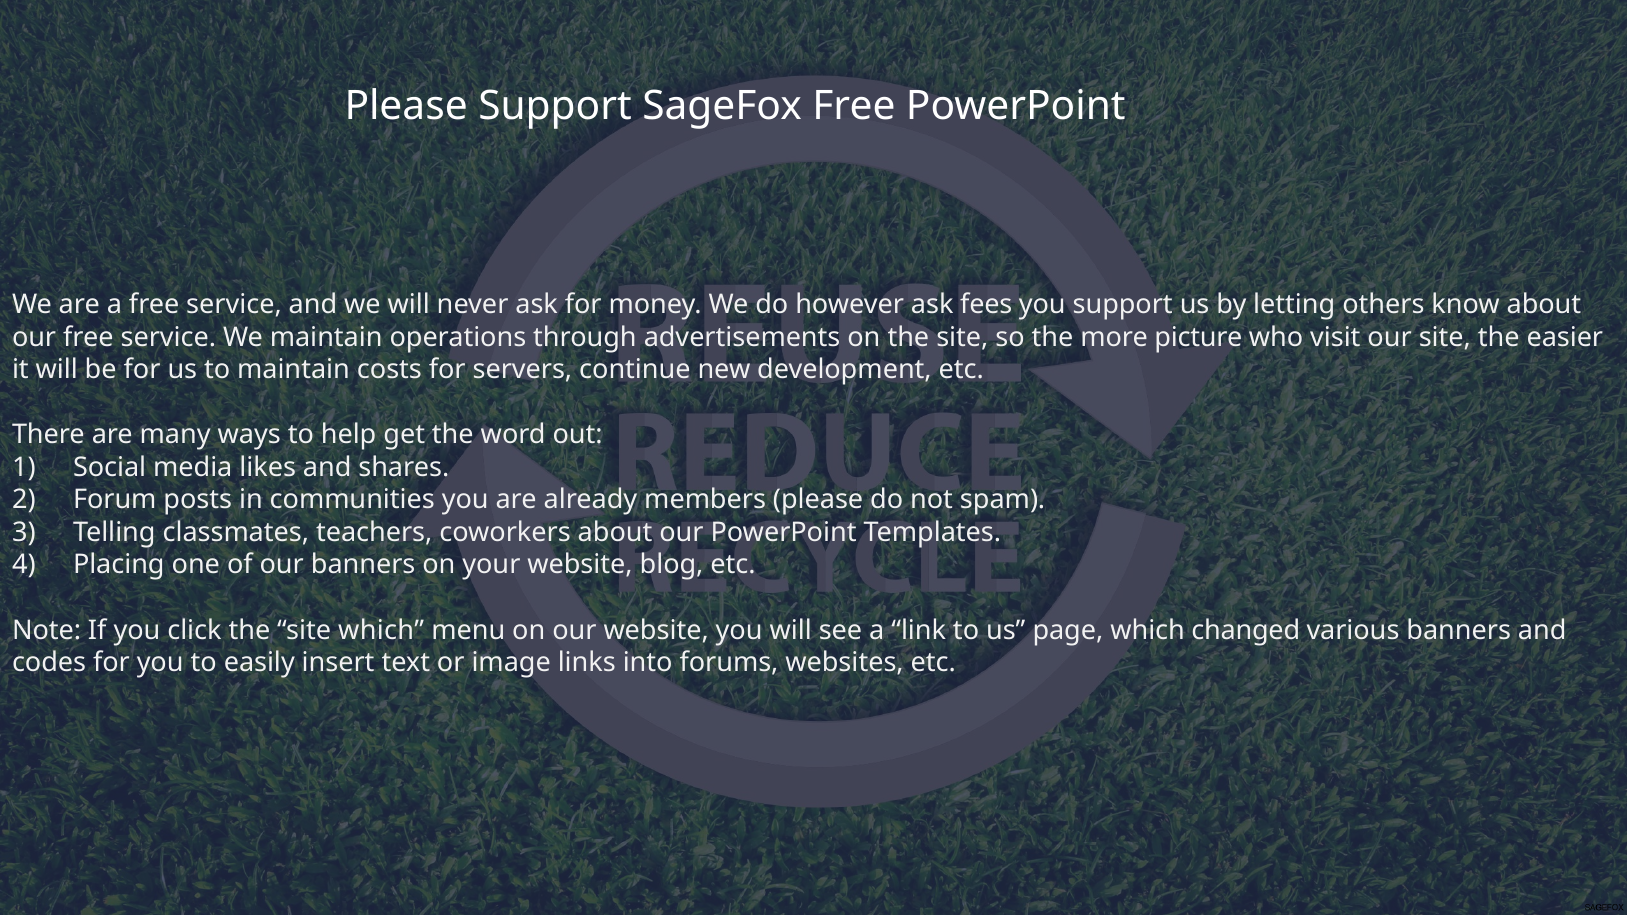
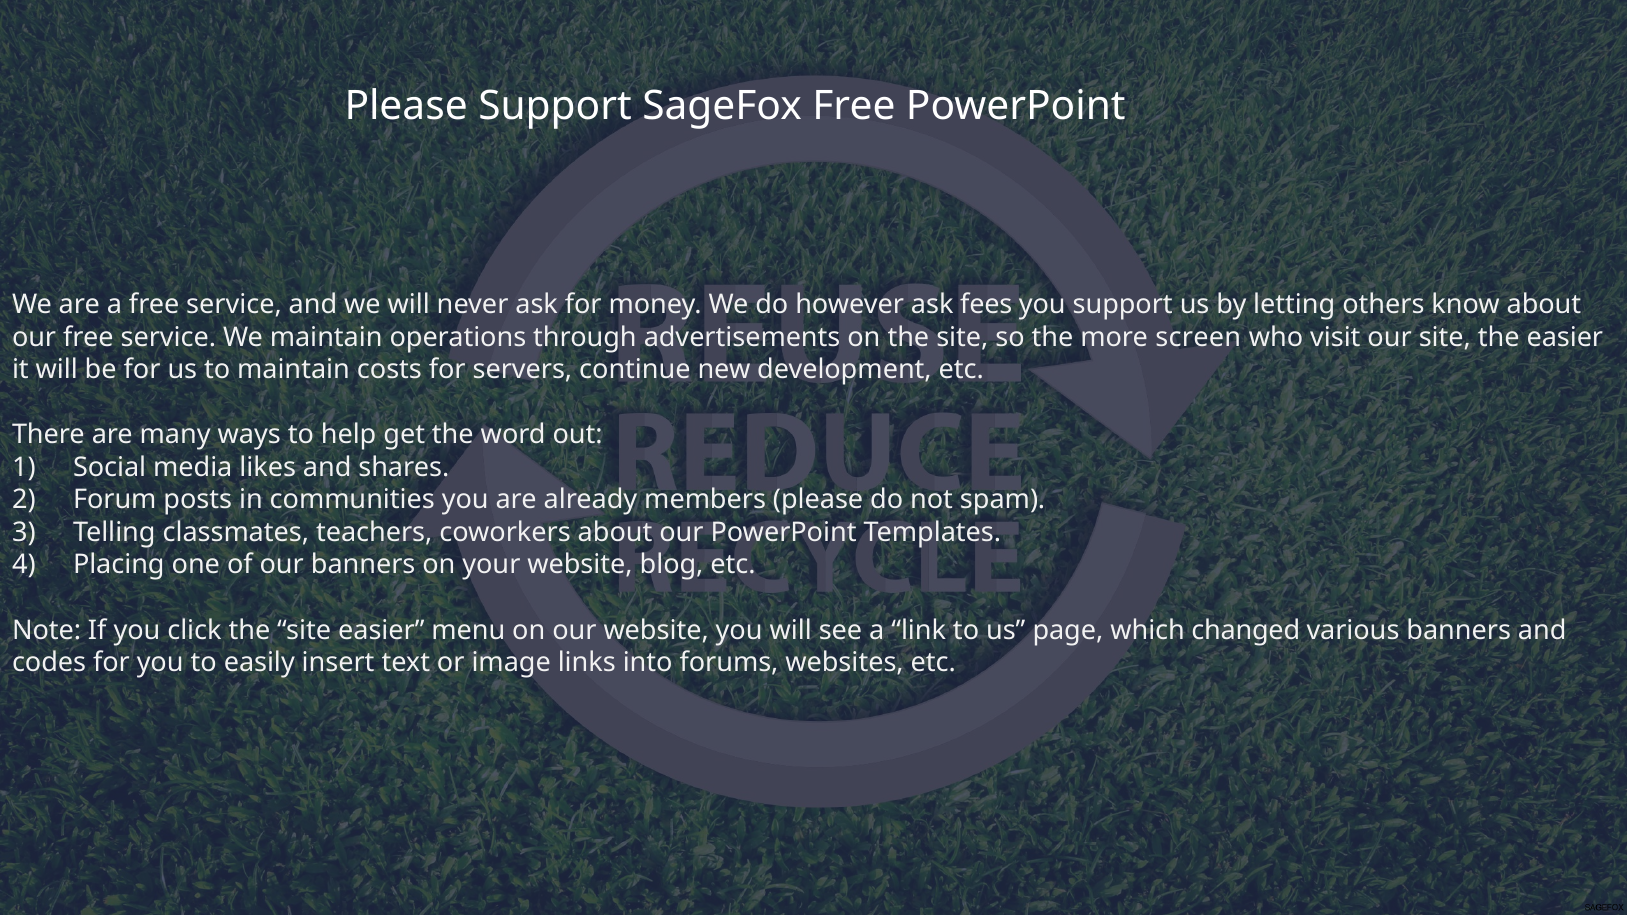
picture: picture -> screen (1198, 337)
site which: which -> easier (381, 630)
